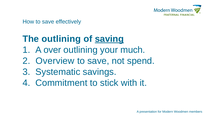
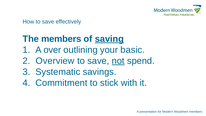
The outlining: outlining -> members (61, 39)
much: much -> basic (133, 50)
not underline: none -> present (118, 61)
